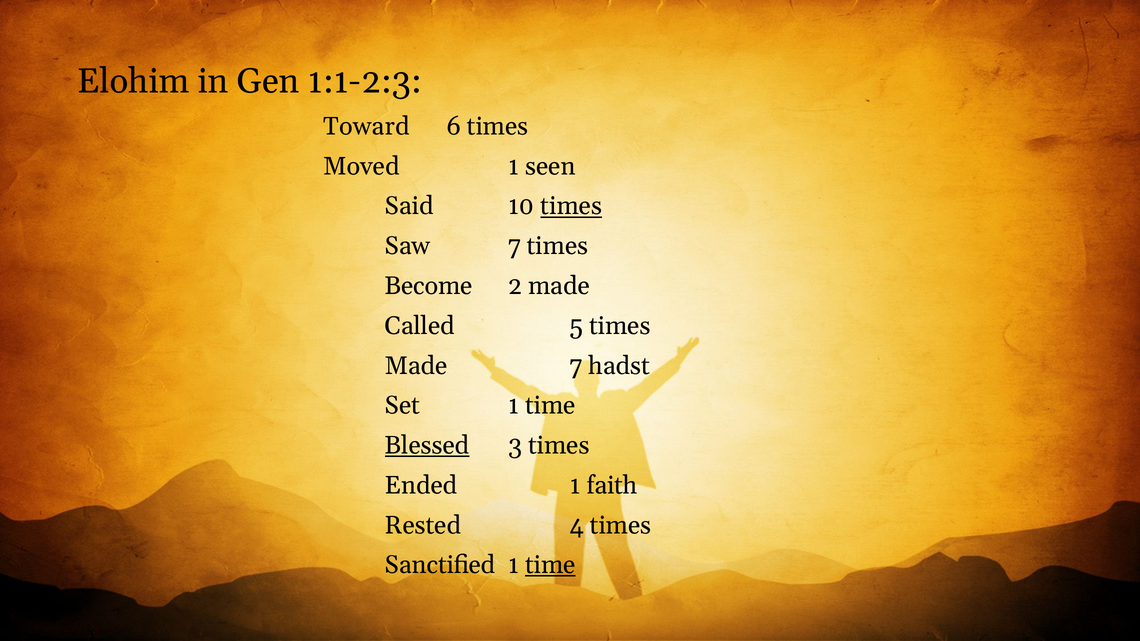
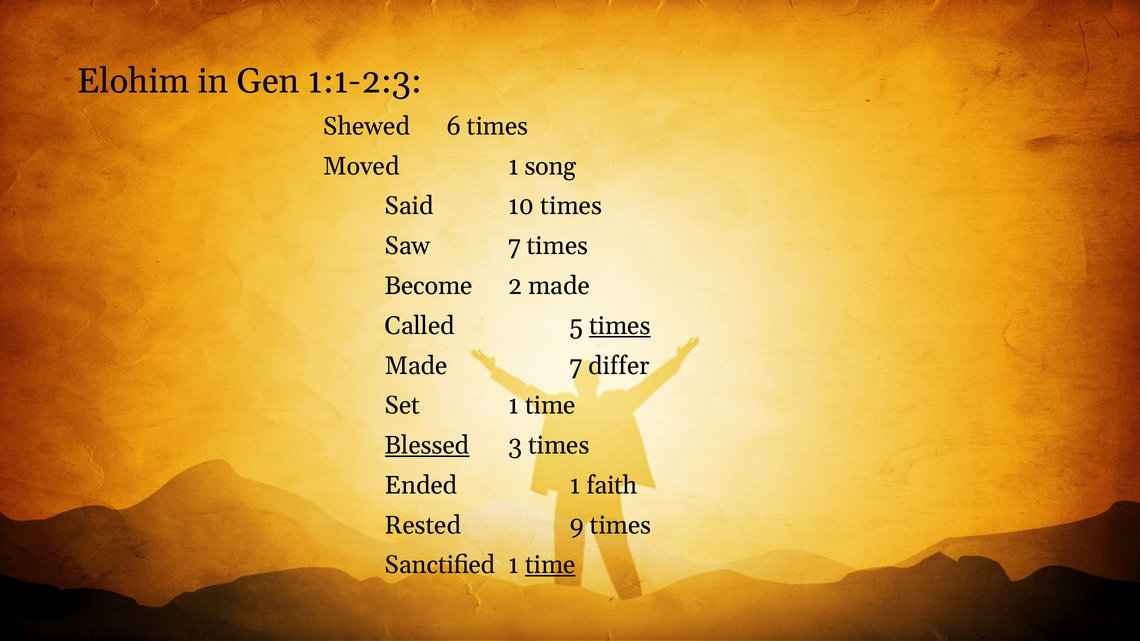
Toward: Toward -> Shewed (367, 126)
seen: seen -> song (550, 166)
times underline: present -> none (571, 206)
times underline: none -> present (620, 326)
hadst: hadst -> differ (619, 366)
4: 4 -> 9 (577, 525)
